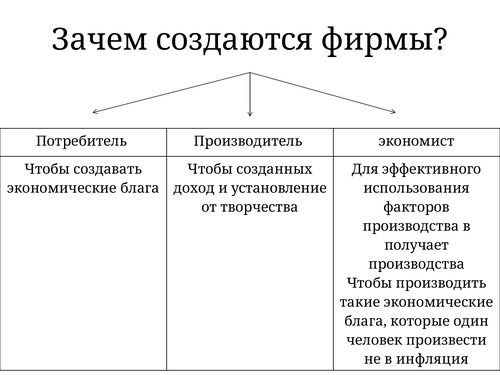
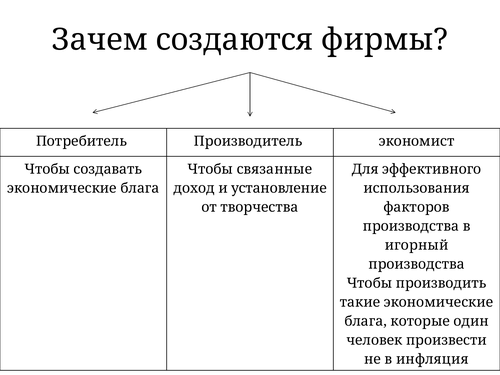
созданных: созданных -> связанные (274, 169)
получает: получает -> игорный (417, 245)
